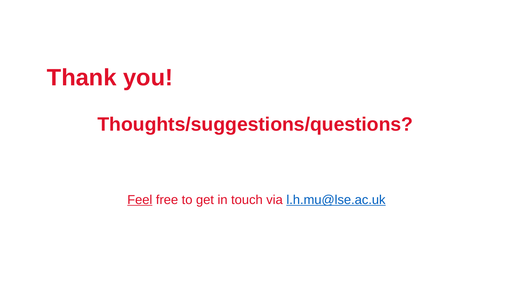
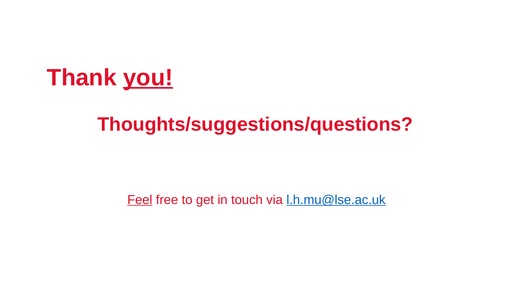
you underline: none -> present (148, 78)
